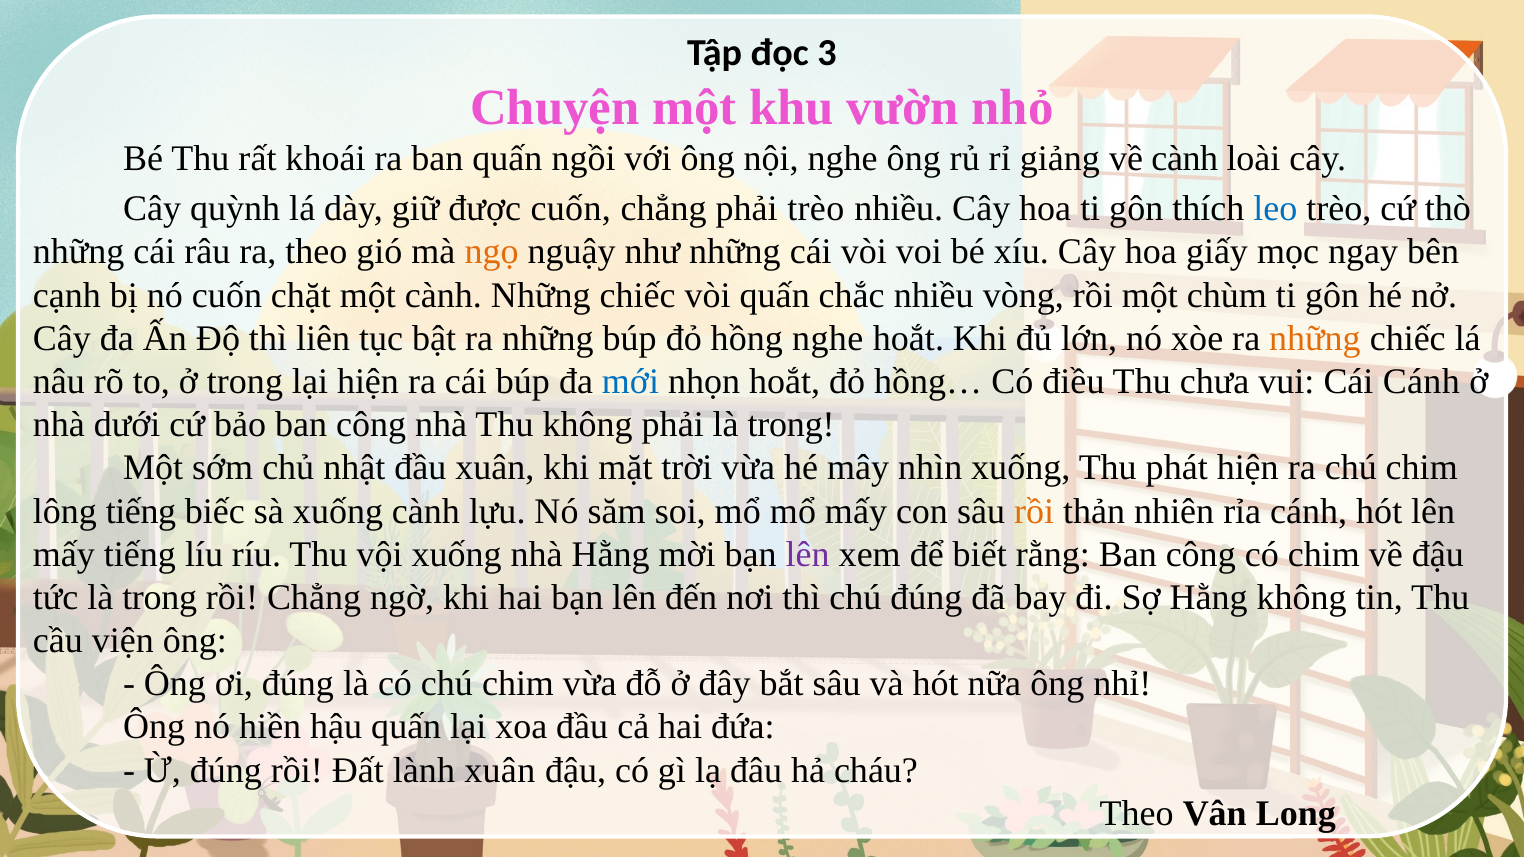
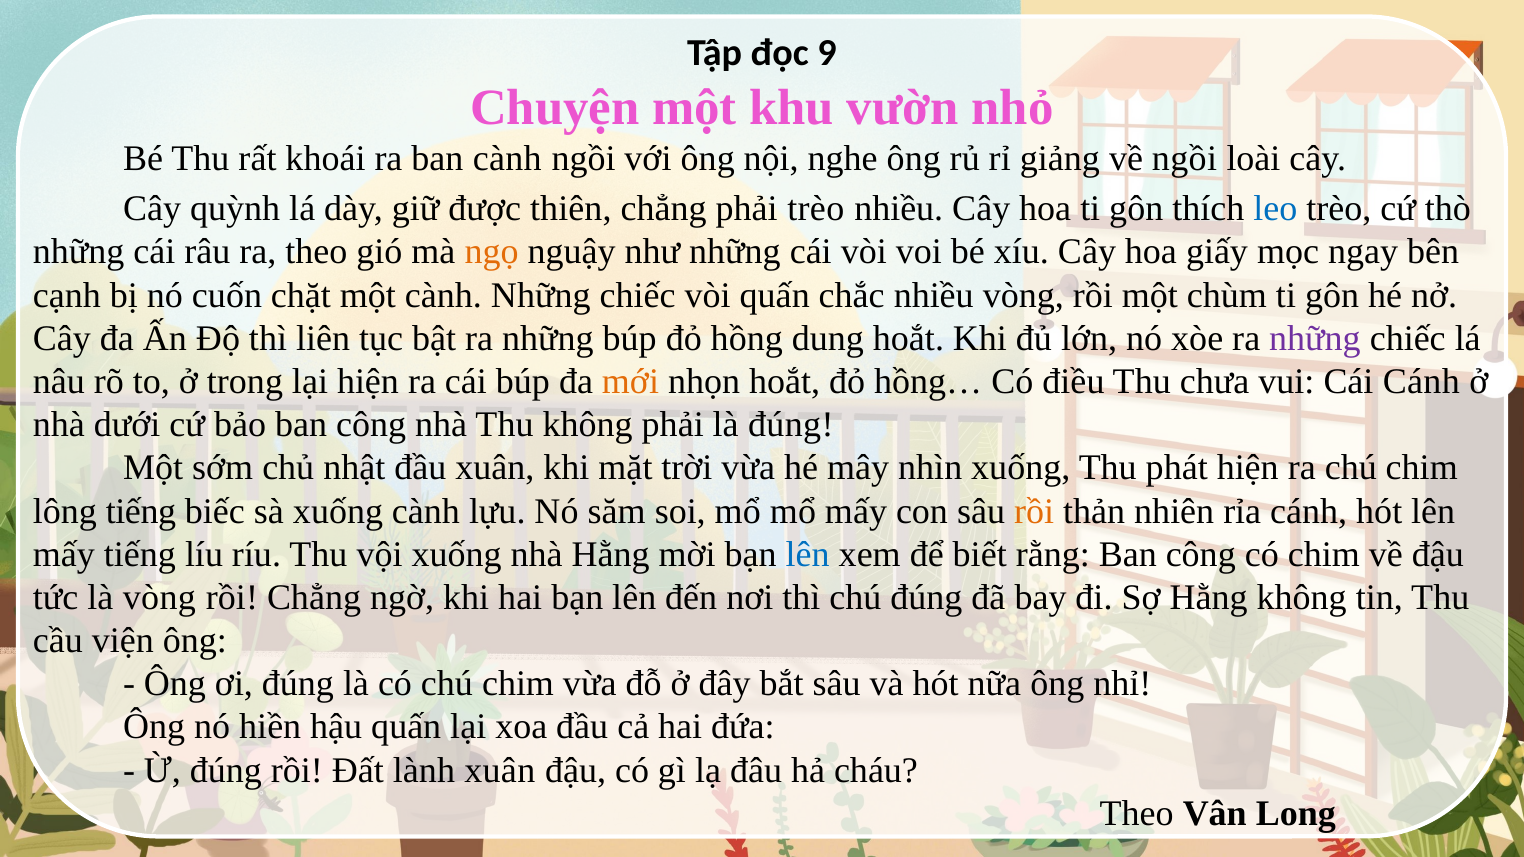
3: 3 -> 9 (827, 53)
ban quấn: quấn -> cành (507, 159)
về cành: cành -> ngồi (1184, 159)
được cuốn: cuốn -> thiên (571, 209)
hồng nghe: nghe -> dung (828, 339)
những colour: orange -> purple (1315, 339)
mới colour: blue -> orange (630, 382)
phải là trong: trong -> đúng (791, 425)
lên colour: purple -> blue (808, 555)
tức là trong: trong -> vòng (159, 598)
